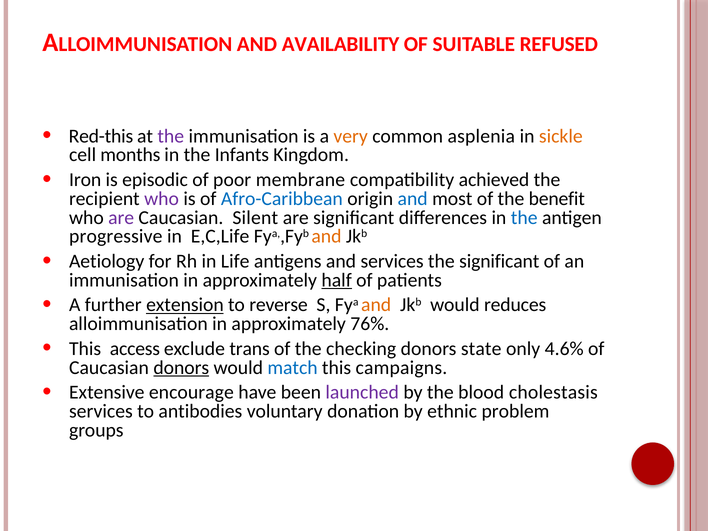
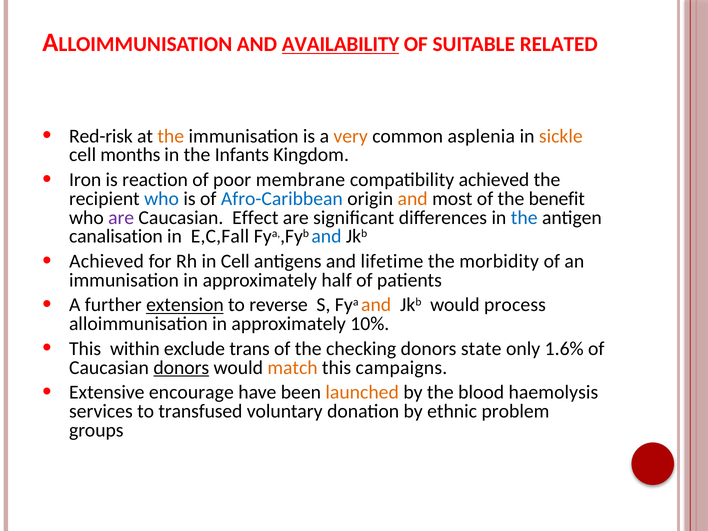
AVAILABILITY underline: none -> present (341, 44)
REFUSED: REFUSED -> RELATED (559, 44)
Red-this: Red-this -> Red-risk (101, 136)
the colour: purple -> orange (171, 136)
episodic: episodic -> reaction (155, 180)
who colour: purple -> blue (162, 199)
and colour: blue -> orange (413, 199)
Silent: Silent -> Effect (255, 218)
progressive: progressive -> canalisation (116, 236)
E,C,Life: E,C,Life -> E,C,Fall (220, 236)
and colour: orange -> blue (326, 236)
Aetiology: Aetiology -> Achieved (107, 261)
in Life: Life -> Cell (235, 261)
and services: services -> lifetime (392, 261)
the significant: significant -> morbidity (499, 261)
half underline: present -> none (337, 280)
reduces: reduces -> process (515, 305)
76%: 76% -> 10% (370, 324)
access: access -> within (135, 349)
4.6%: 4.6% -> 1.6% (564, 349)
match colour: blue -> orange (293, 368)
launched colour: purple -> orange (362, 392)
cholestasis: cholestasis -> haemolysis (553, 392)
antibodies: antibodies -> transfused (200, 411)
